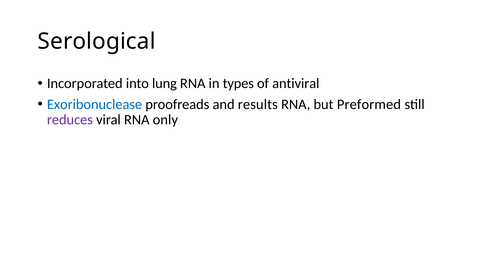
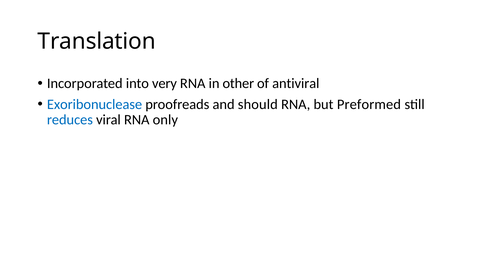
Serological: Serological -> Translation (97, 41)
lung: lung -> very (164, 84)
types: types -> other (238, 84)
results: results -> should (258, 104)
reduces colour: purple -> blue (70, 120)
